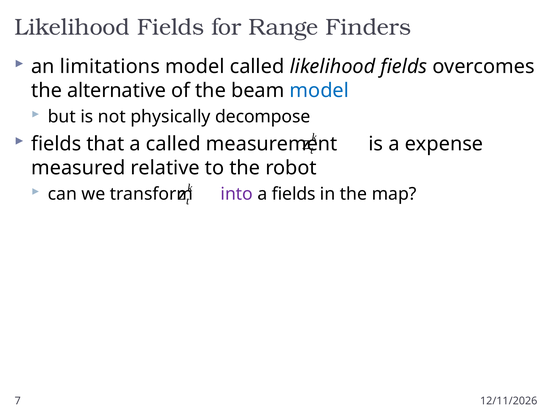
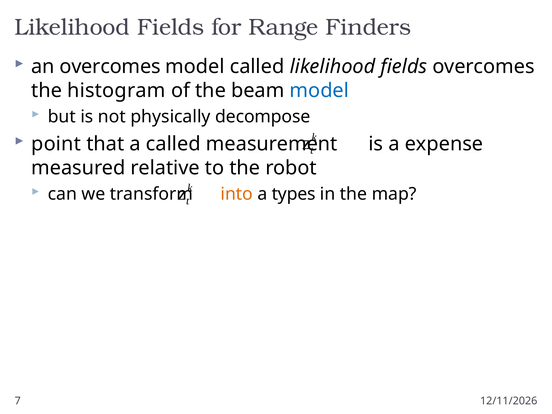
an limitations: limitations -> overcomes (110, 67)
alternative: alternative -> histogram (116, 91)
fields: fields -> point (56, 144)
into colour: purple -> orange (237, 194)
a fields: fields -> types (294, 194)
